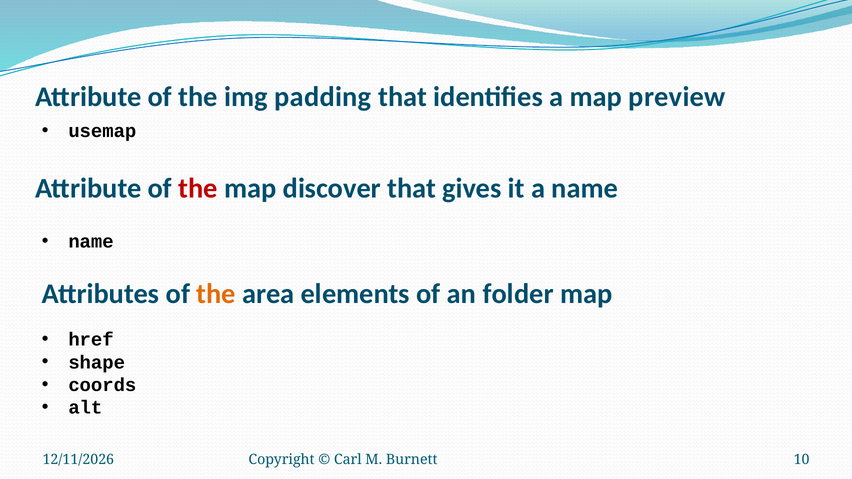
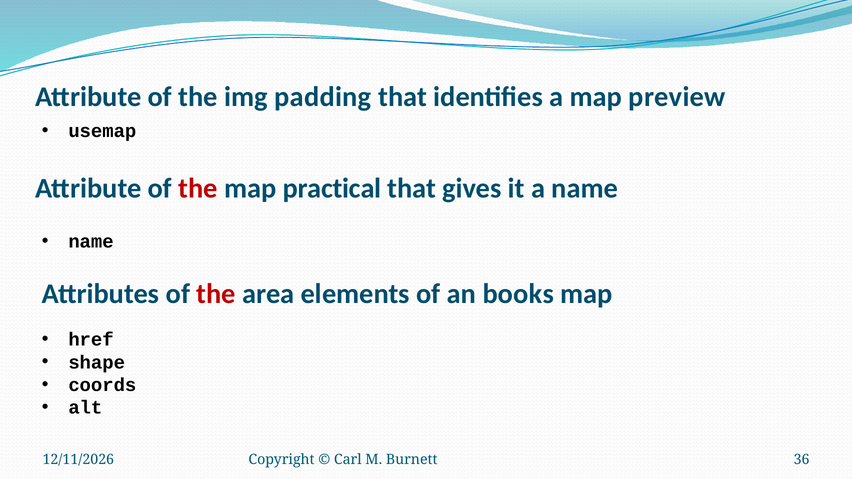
discover: discover -> practical (332, 189)
the colour: orange -> red (216, 294)
folder: folder -> books (518, 294)
10: 10 -> 36 (802, 460)
